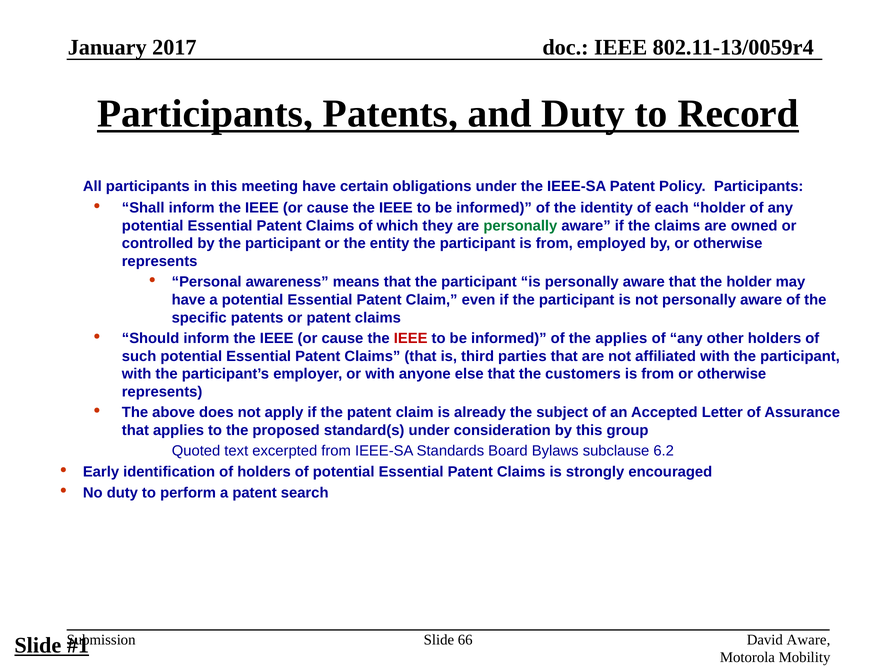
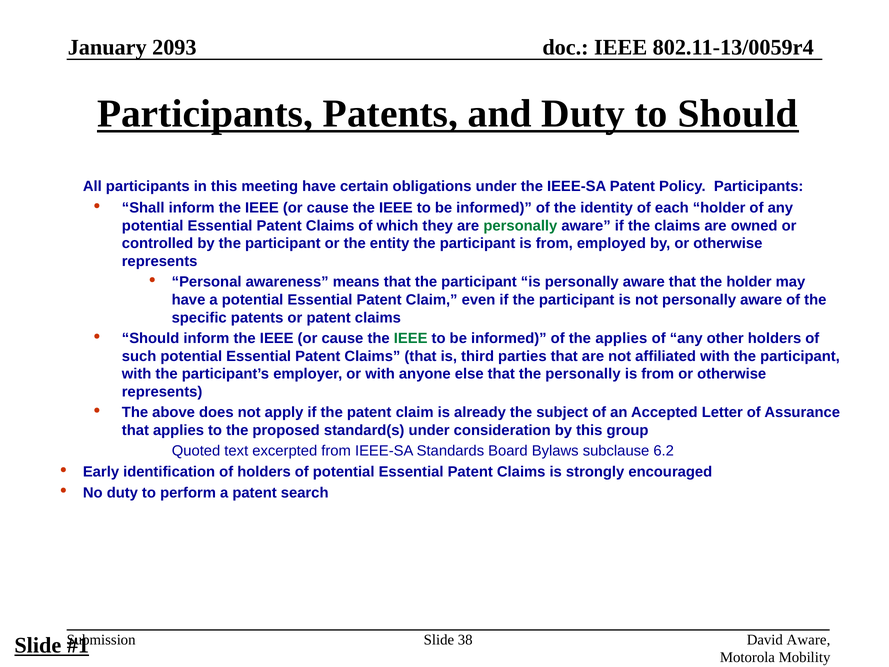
2017: 2017 -> 2093 (174, 47)
to Record: Record -> Should (738, 114)
IEEE colour: red -> green (411, 338)
the customers: customers -> personally (583, 374)
66: 66 -> 38 (465, 639)
